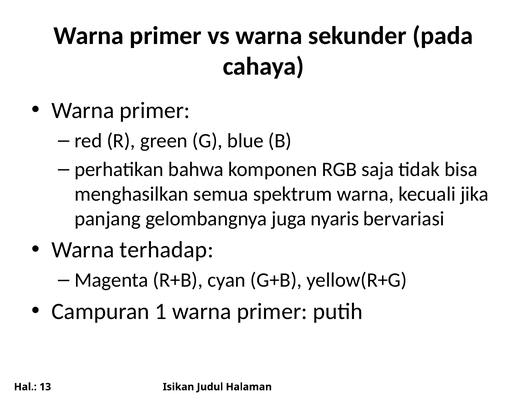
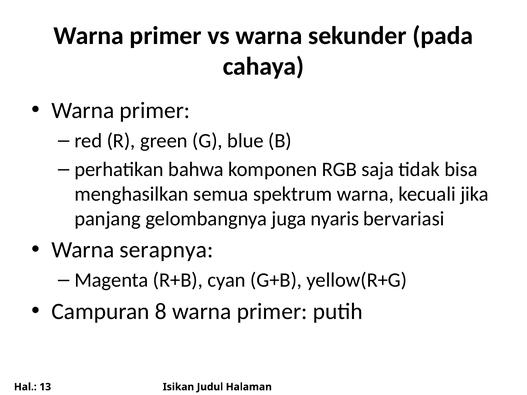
terhadap: terhadap -> serapnya (167, 250)
1: 1 -> 8 (161, 312)
